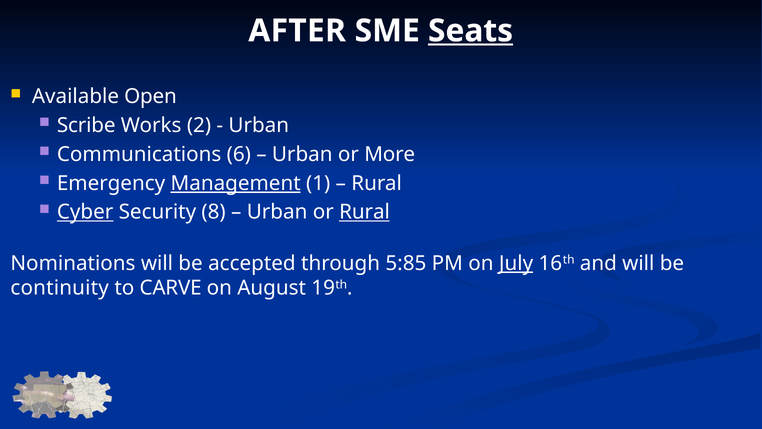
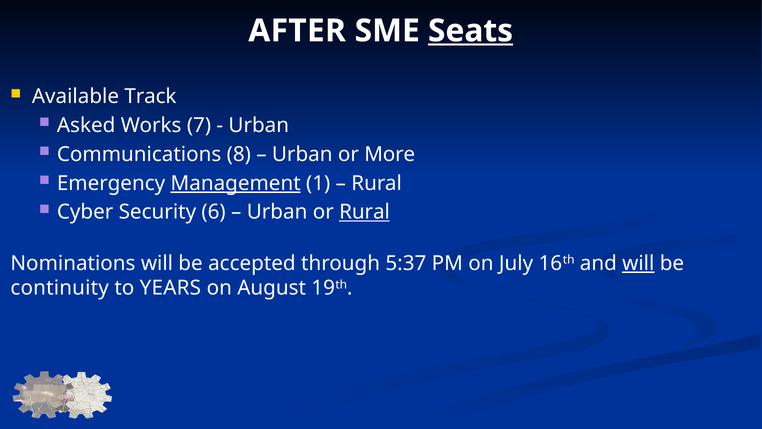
Open: Open -> Track (150, 96)
Scribe: Scribe -> Asked (86, 125)
2: 2 -> 7 (199, 125)
6: 6 -> 8 (239, 154)
Cyber underline: present -> none (85, 212)
8: 8 -> 6 (214, 212)
5:85: 5:85 -> 5:37 (406, 263)
July underline: present -> none (516, 263)
will underline: none -> present (638, 263)
CARVE: CARVE -> YEARS (170, 288)
